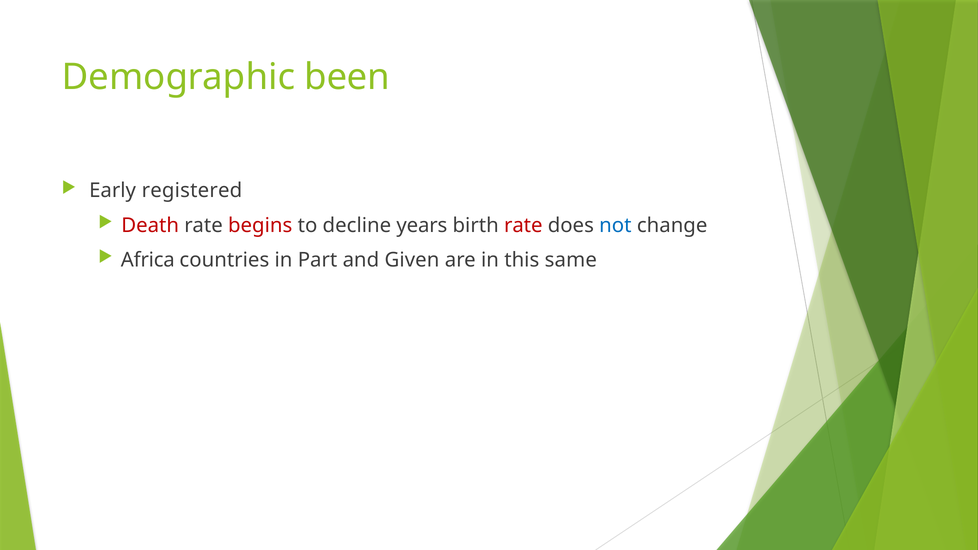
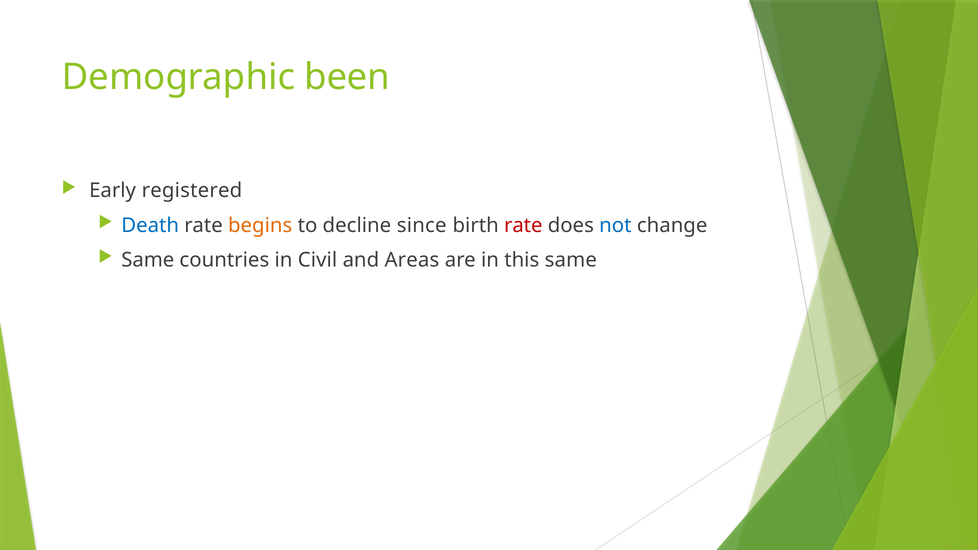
Death colour: red -> blue (150, 225)
begins colour: red -> orange (260, 225)
years: years -> since (422, 225)
Africa: Africa -> Same (148, 260)
Part: Part -> Civil (318, 260)
Given: Given -> Areas (412, 260)
